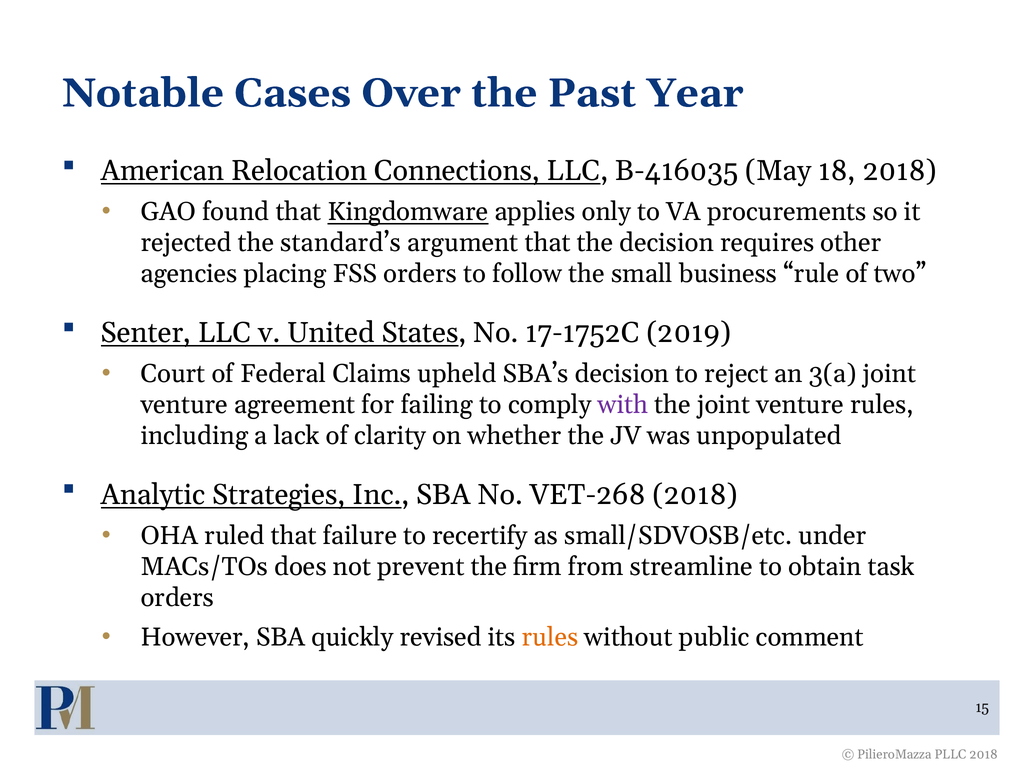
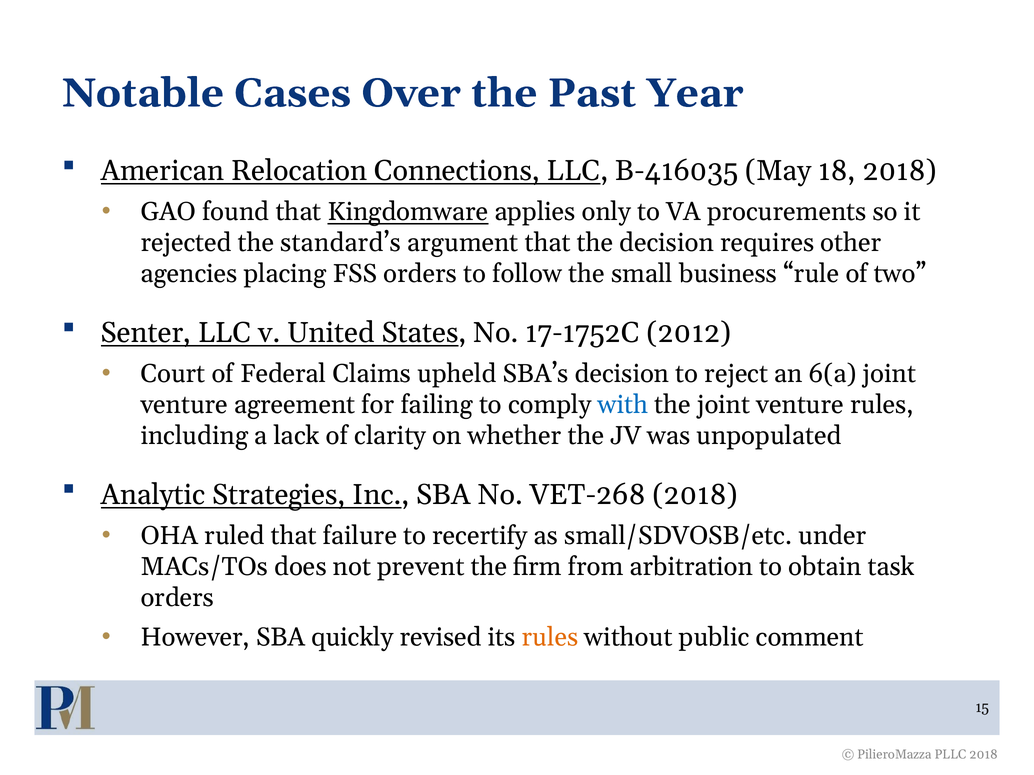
2019: 2019 -> 2012 (689, 333)
3(a: 3(a -> 6(a (833, 374)
with colour: purple -> blue (623, 405)
streamline: streamline -> arbitration (691, 567)
